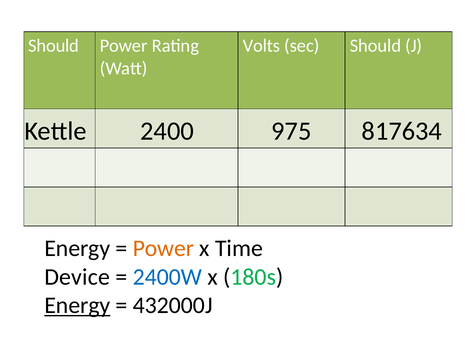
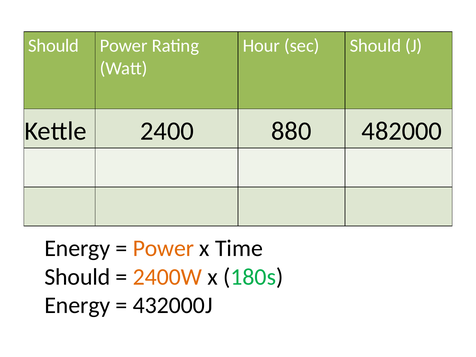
Volts: Volts -> Hour (261, 46)
975: 975 -> 880 (291, 131)
817634: 817634 -> 482000 (402, 131)
Device: Device -> Should (77, 277)
2400W colour: blue -> orange (167, 277)
Energy underline: present -> none (77, 305)
